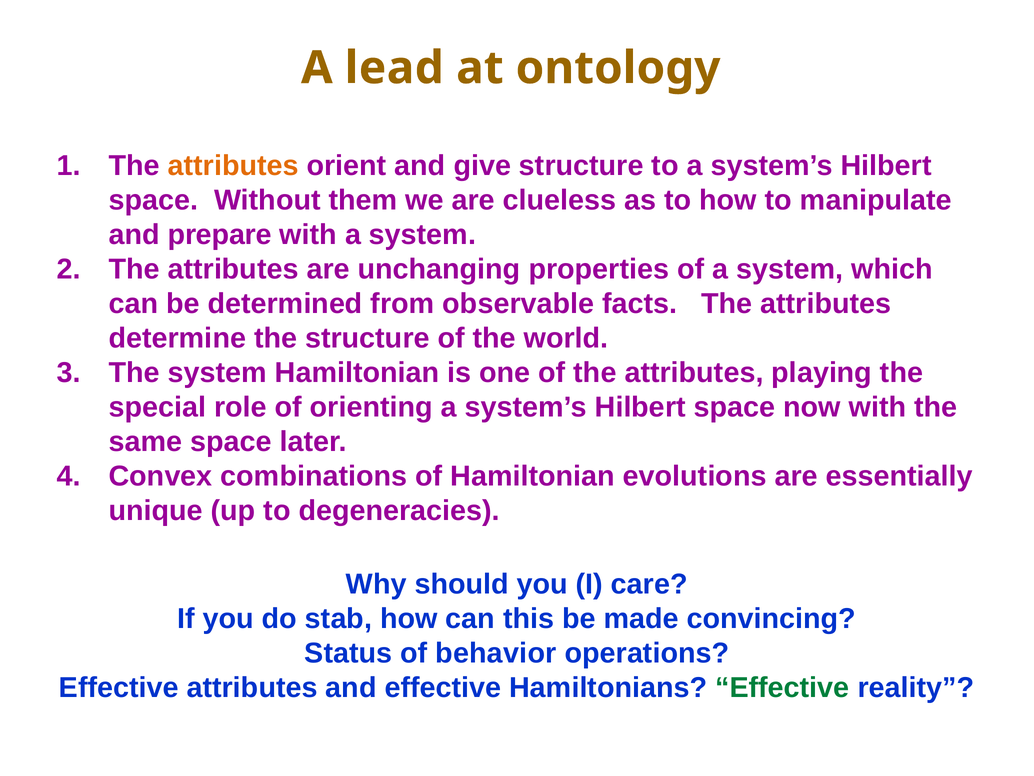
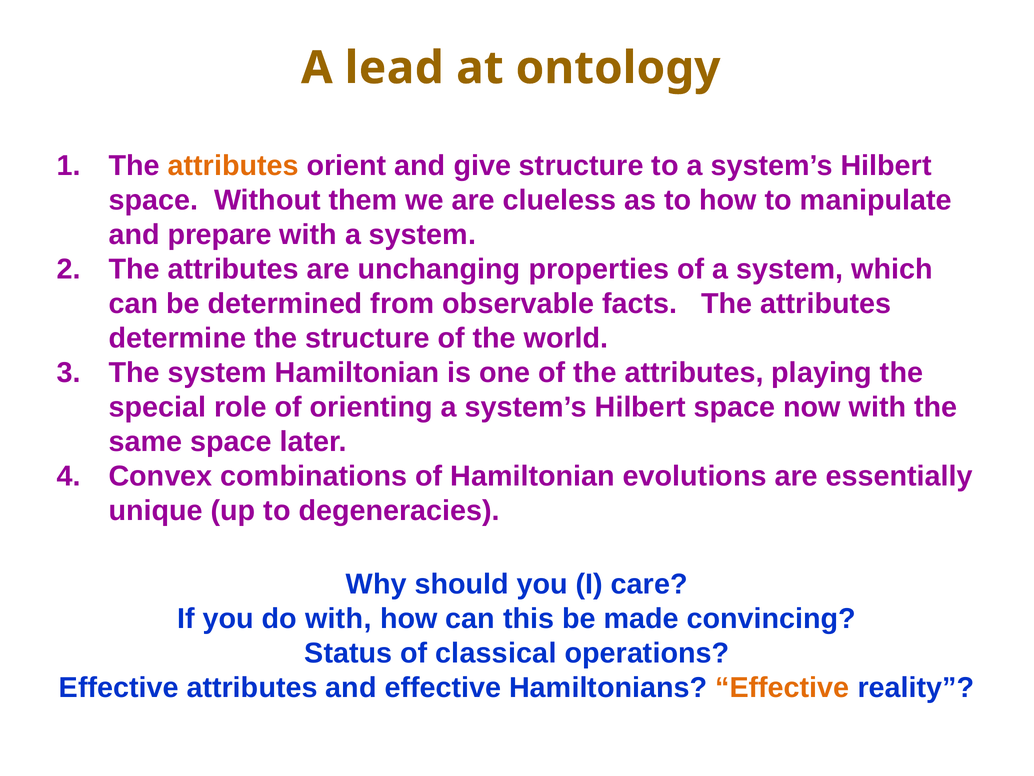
do stab: stab -> with (338, 618)
behavior: behavior -> classical (496, 653)
Effective colour: green -> orange (782, 687)
